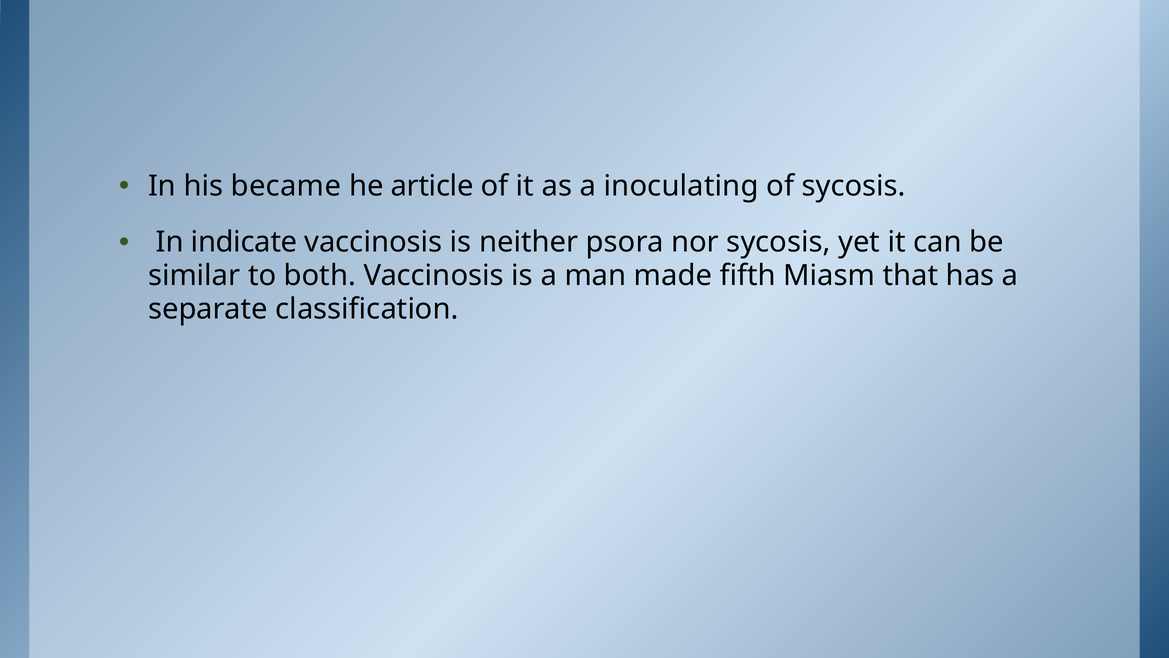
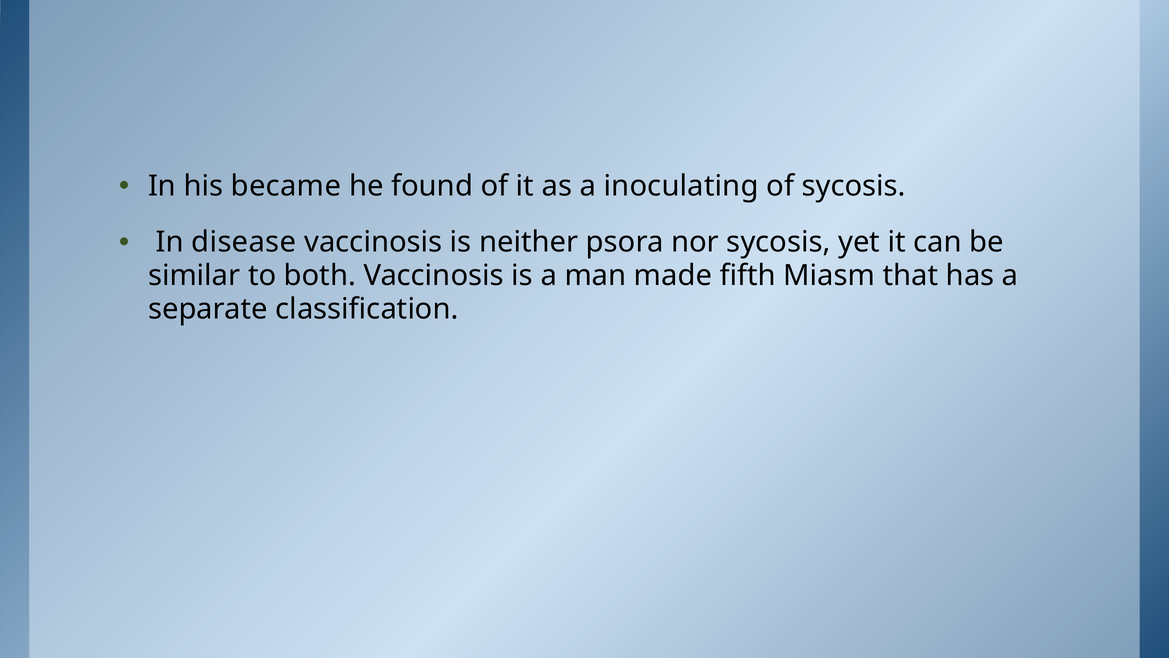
article: article -> found (432, 186)
indicate: indicate -> disease (244, 242)
